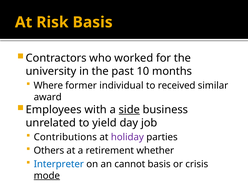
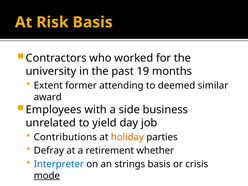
10: 10 -> 19 (143, 71)
Where: Where -> Extent (48, 85)
individual: individual -> attending (121, 85)
received: received -> deemed (177, 85)
side underline: present -> none (129, 110)
holiday colour: purple -> orange (127, 137)
Others: Others -> Defray (49, 151)
cannot: cannot -> strings (130, 164)
